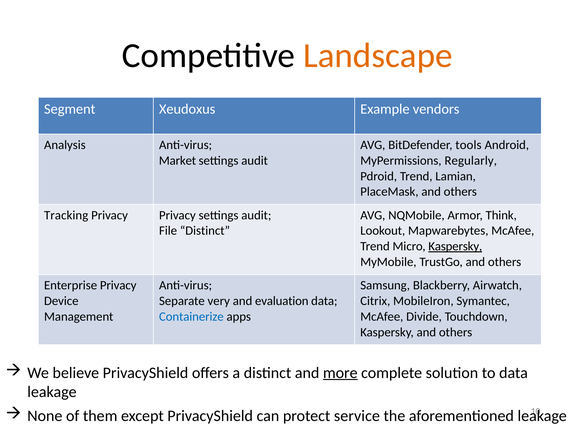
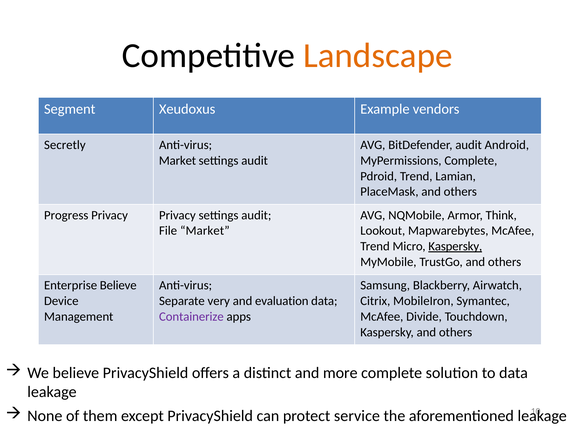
Analysis: Analysis -> Secretly (65, 145)
BitDefender tools: tools -> audit (469, 145)
MyPermissions Regularly: Regularly -> Complete (471, 161)
Tracking: Tracking -> Progress (66, 215)
File Distinct: Distinct -> Market (205, 231)
Enterprise Privacy: Privacy -> Believe (118, 286)
Containerize colour: blue -> purple (191, 317)
more underline: present -> none (340, 373)
